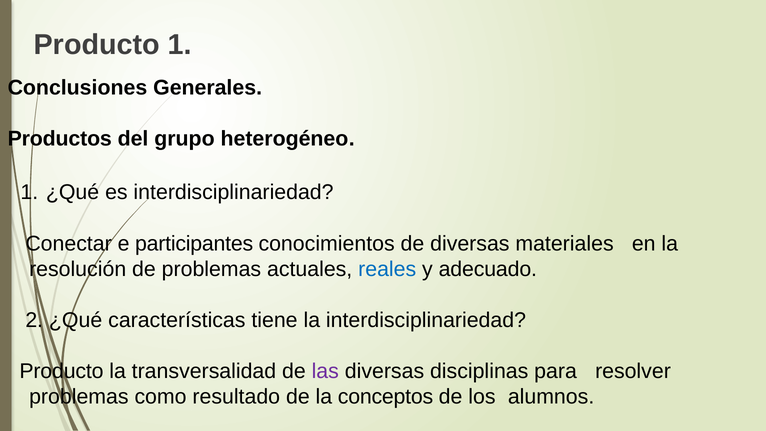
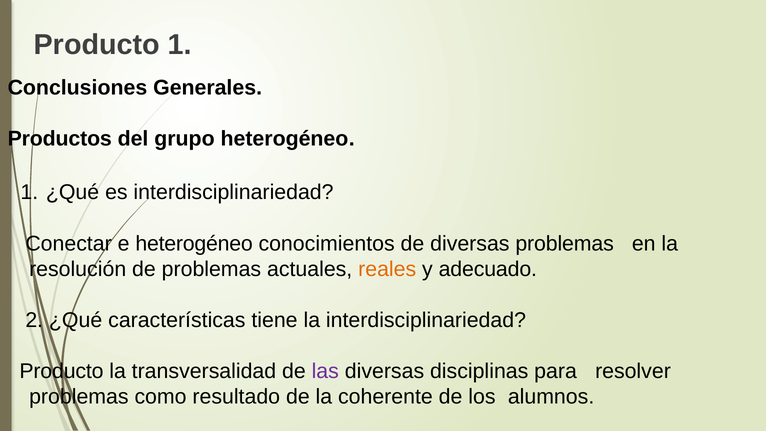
e participantes: participantes -> heterogéneo (194, 243)
diversas materiales: materiales -> problemas (565, 243)
reales colour: blue -> orange (387, 269)
conceptos: conceptos -> coherente (385, 397)
